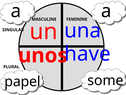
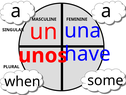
papel: papel -> when (22, 81)
